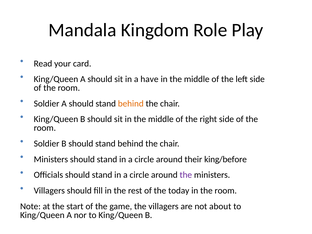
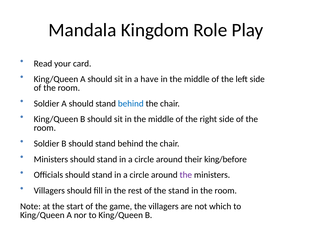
behind colour: orange -> blue (131, 104)
the today: today -> stand (179, 191)
about: about -> which (220, 206)
